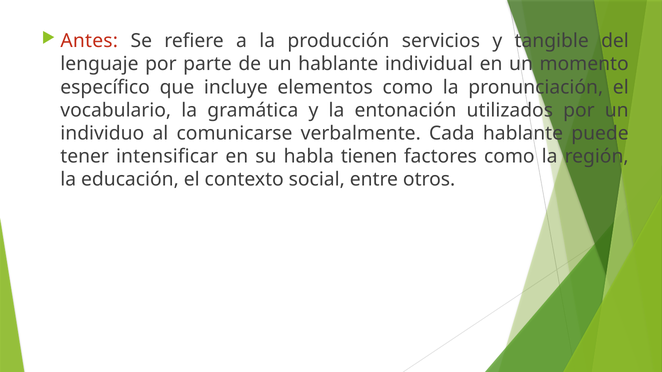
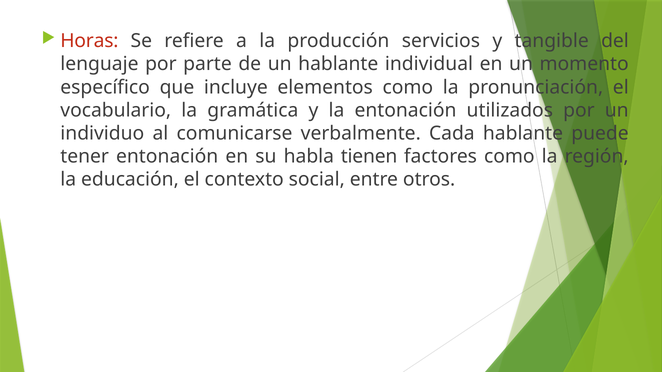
Antes: Antes -> Horas (89, 41)
tener intensificar: intensificar -> entonación (167, 157)
